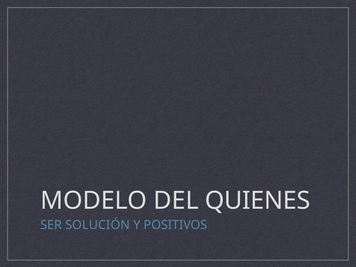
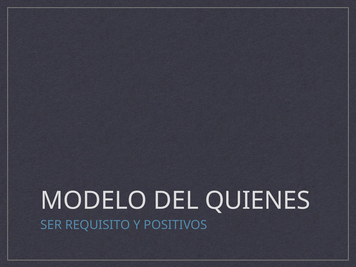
SOLUCIÓN: SOLUCIÓN -> REQUISITO (98, 225)
